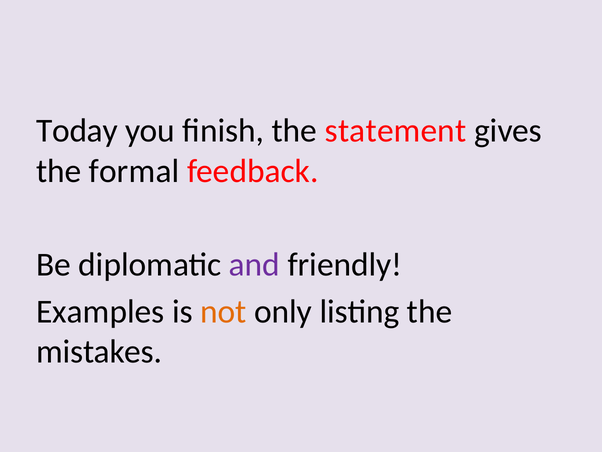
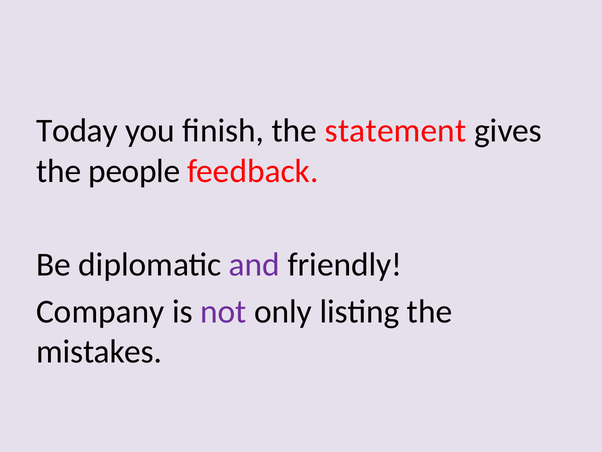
formal: formal -> people (134, 171)
Examples: Examples -> Company (100, 311)
not colour: orange -> purple (223, 311)
